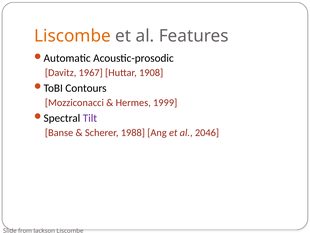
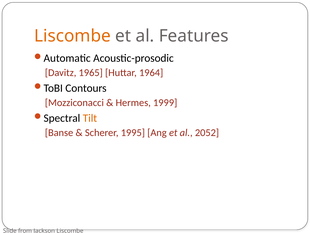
1967: 1967 -> 1965 (91, 73)
1908: 1908 -> 1964 (151, 73)
Tilt colour: purple -> orange (90, 118)
1988: 1988 -> 1995 (133, 132)
2046: 2046 -> 2052 (207, 132)
